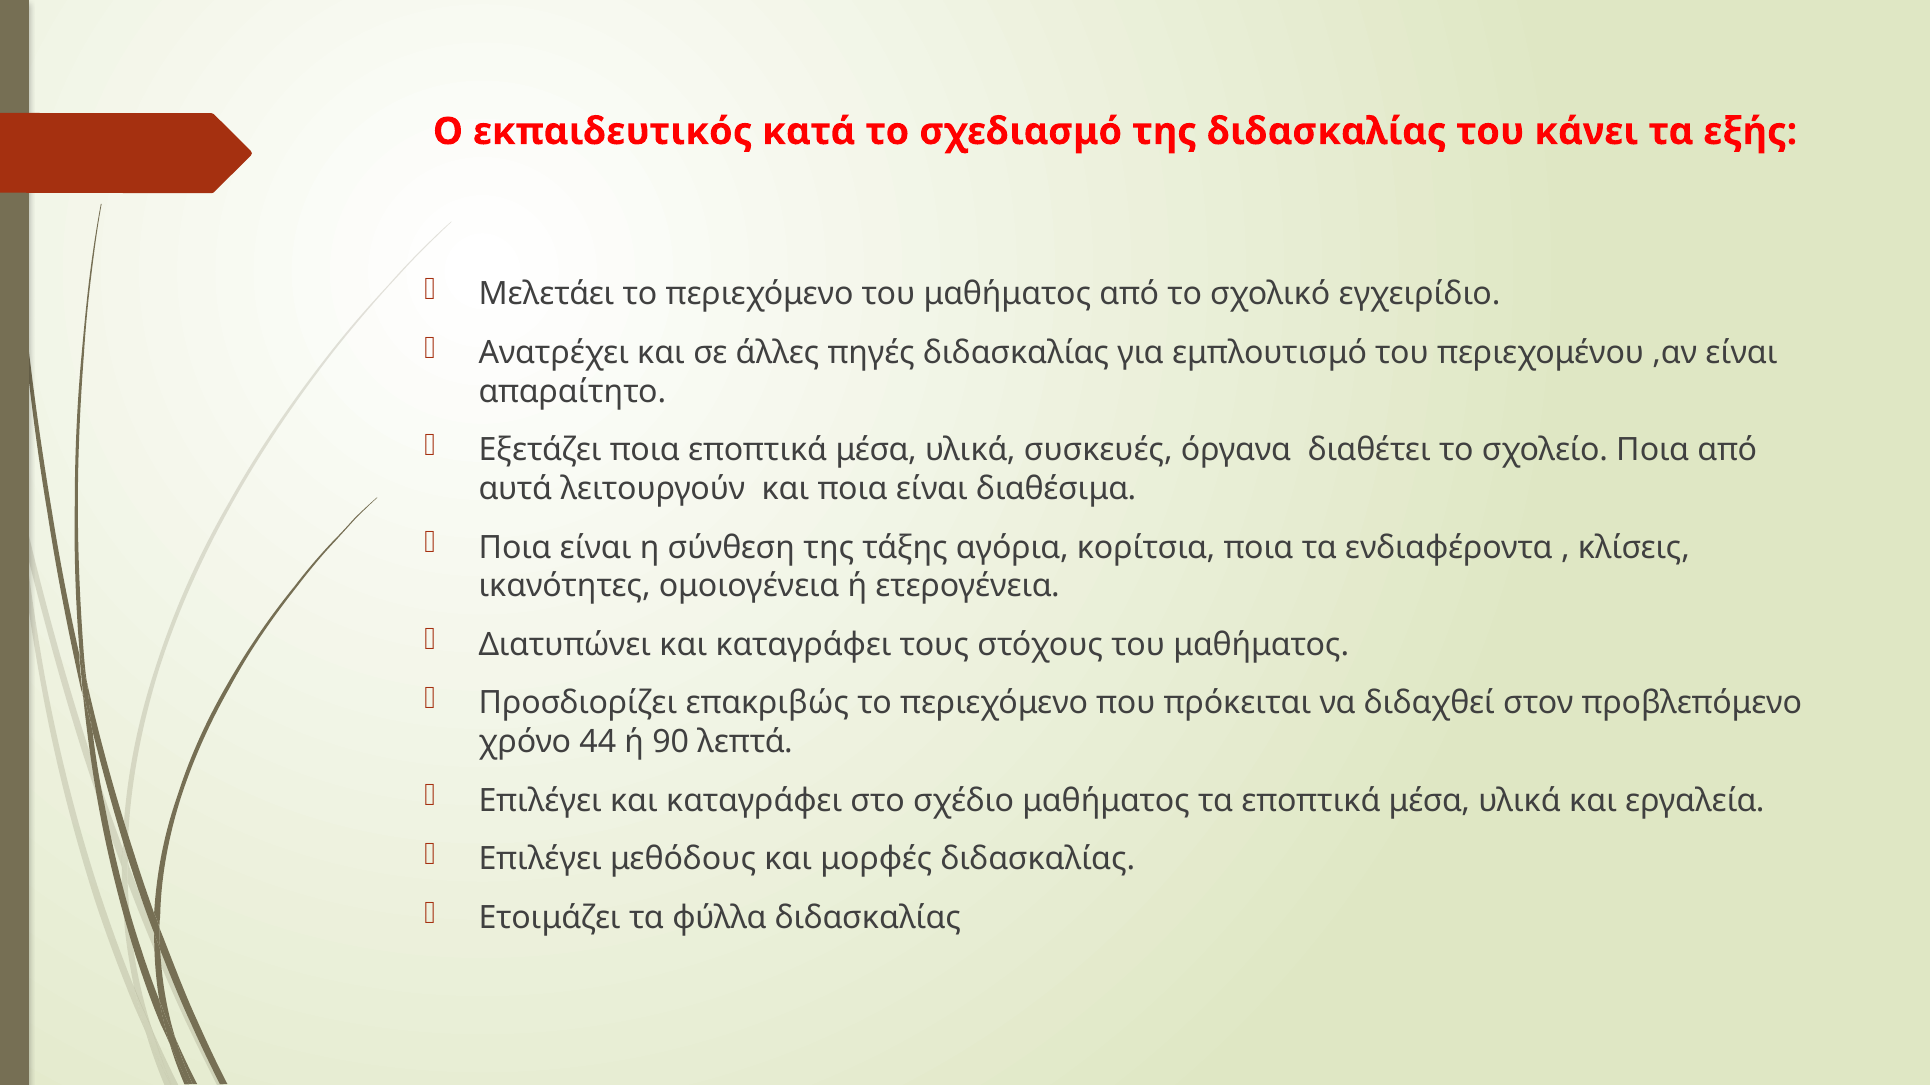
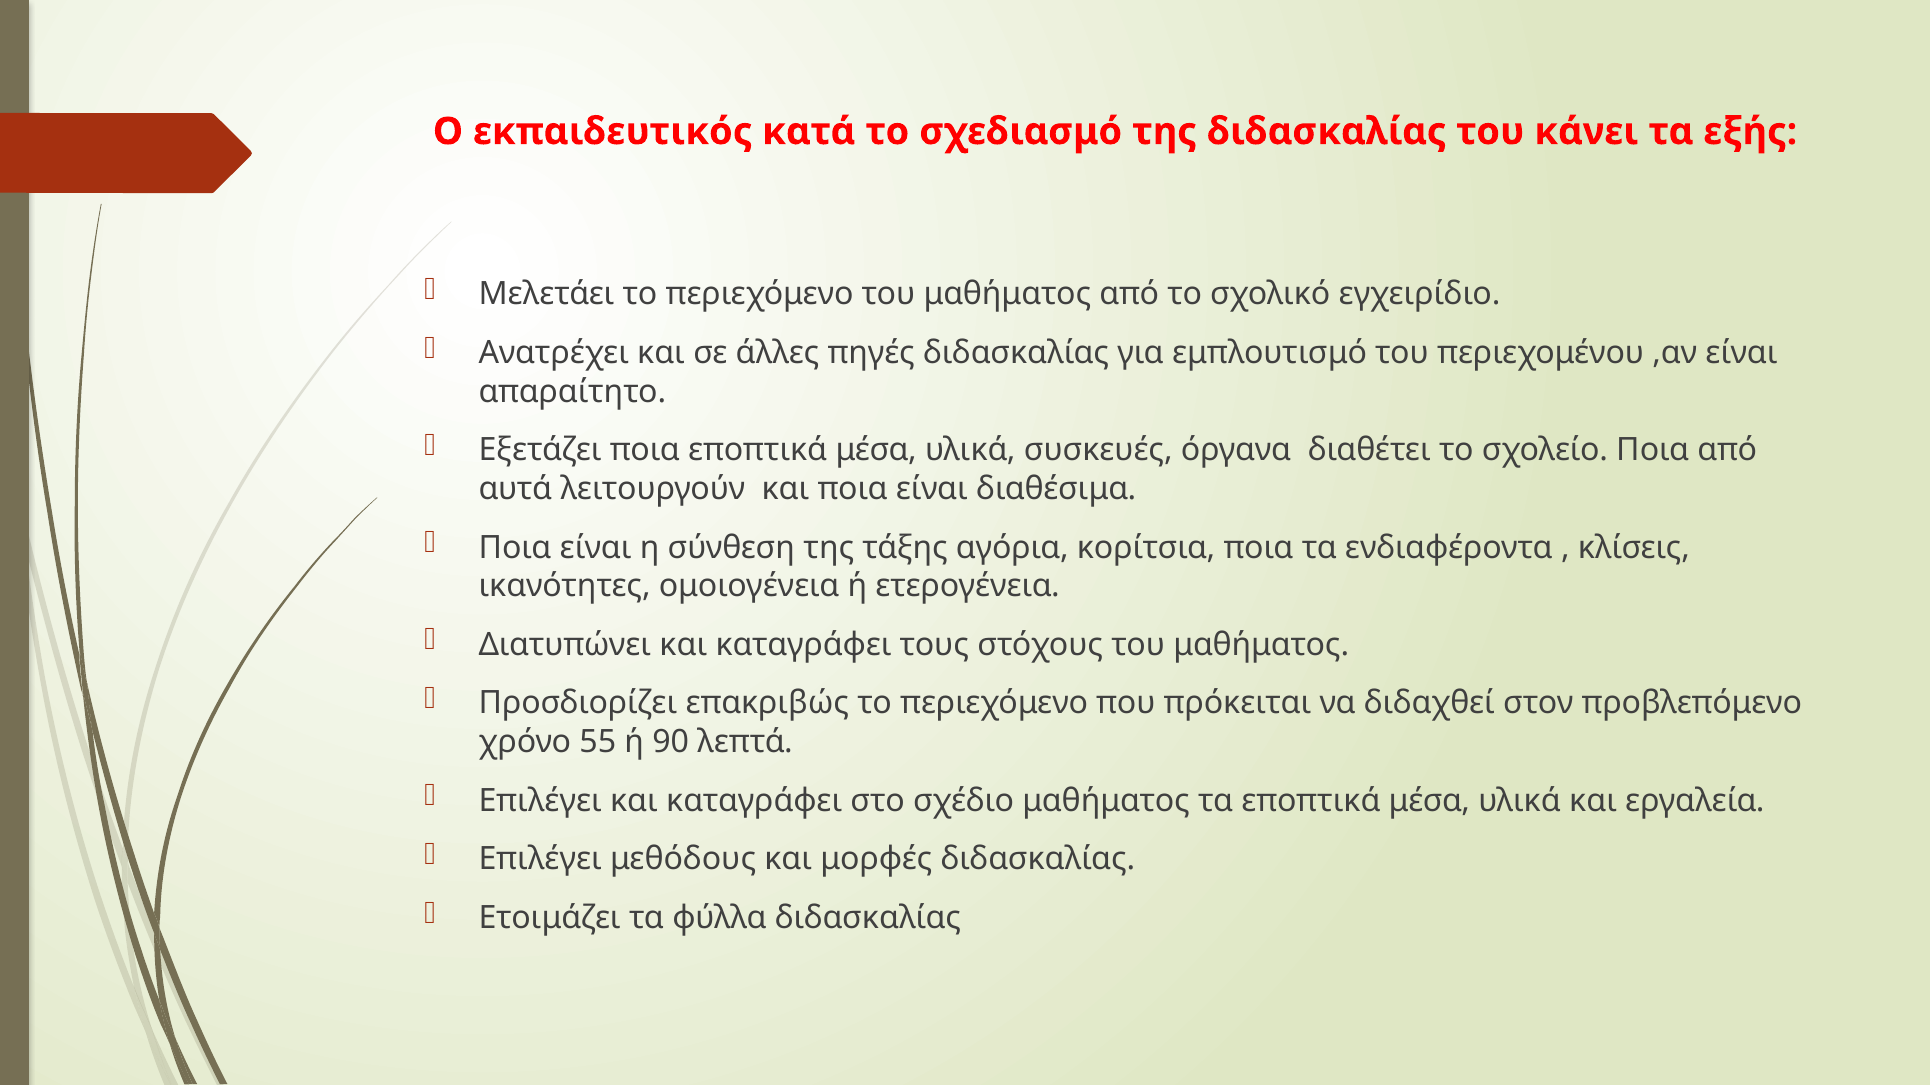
44: 44 -> 55 (598, 742)
